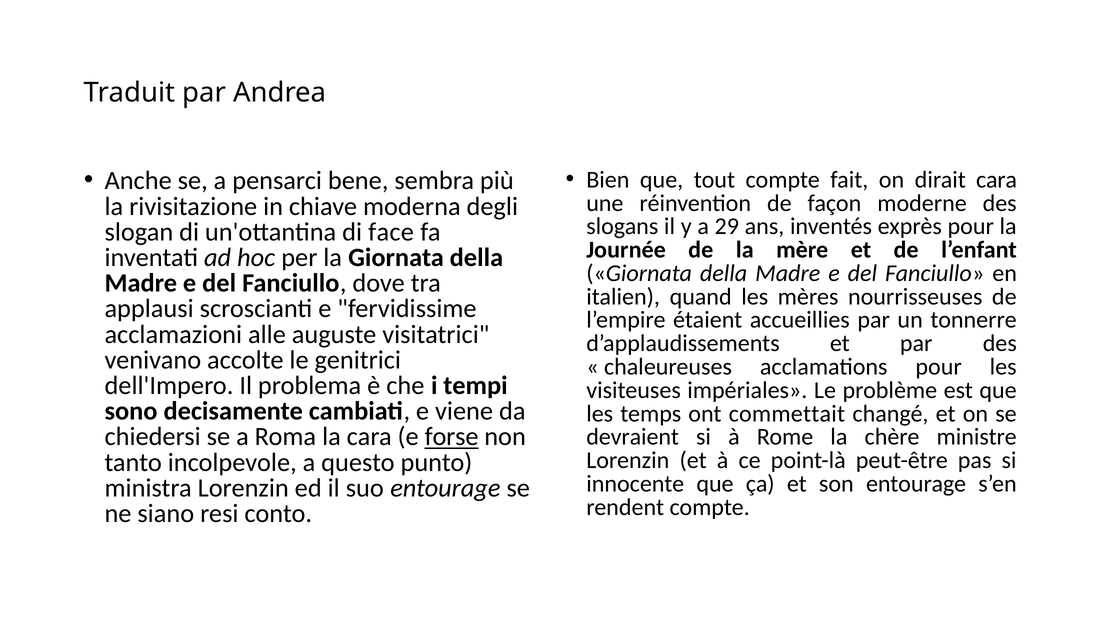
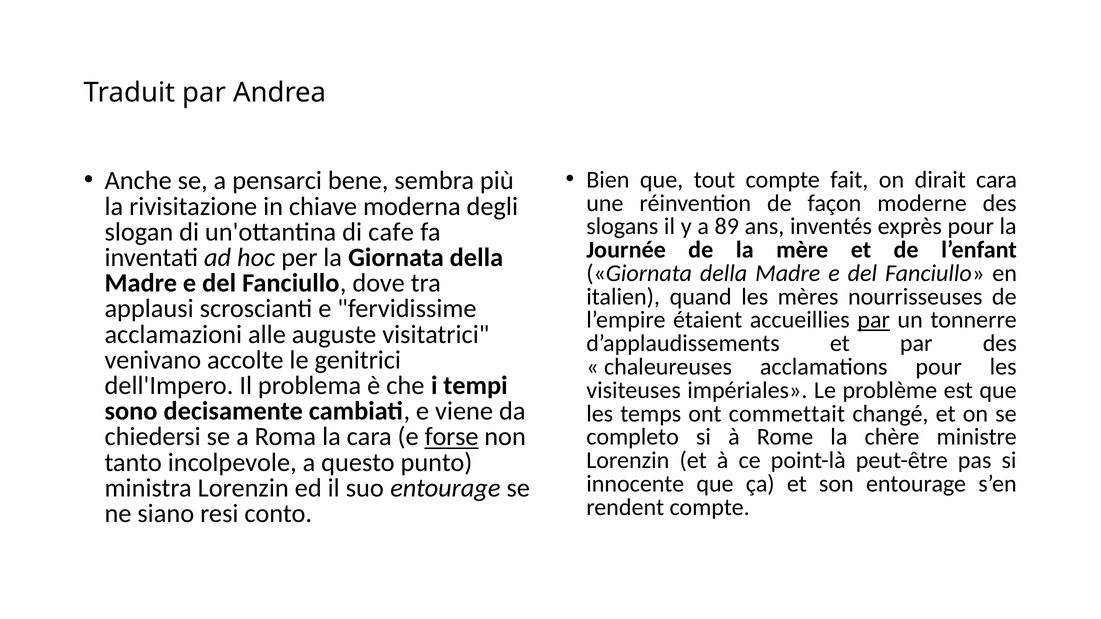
29: 29 -> 89 (727, 227)
face: face -> cafe (391, 232)
par underline: none -> present (874, 320)
devraient: devraient -> completo (633, 437)
